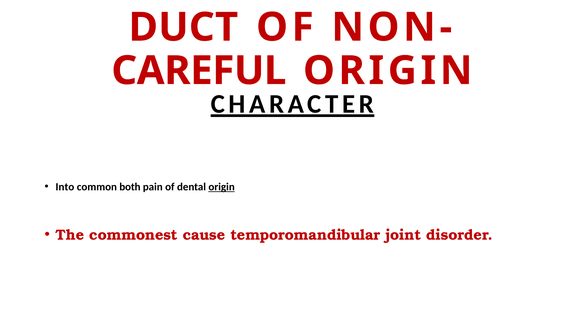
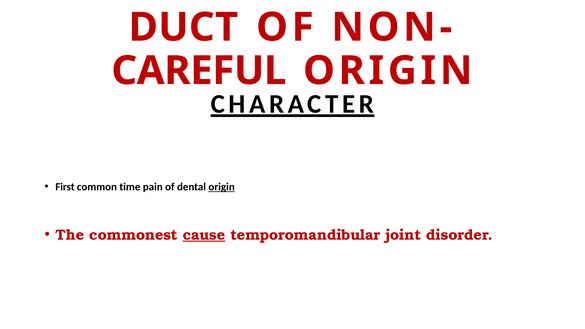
Into: Into -> First (65, 187)
both: both -> time (130, 187)
cause underline: none -> present (204, 235)
